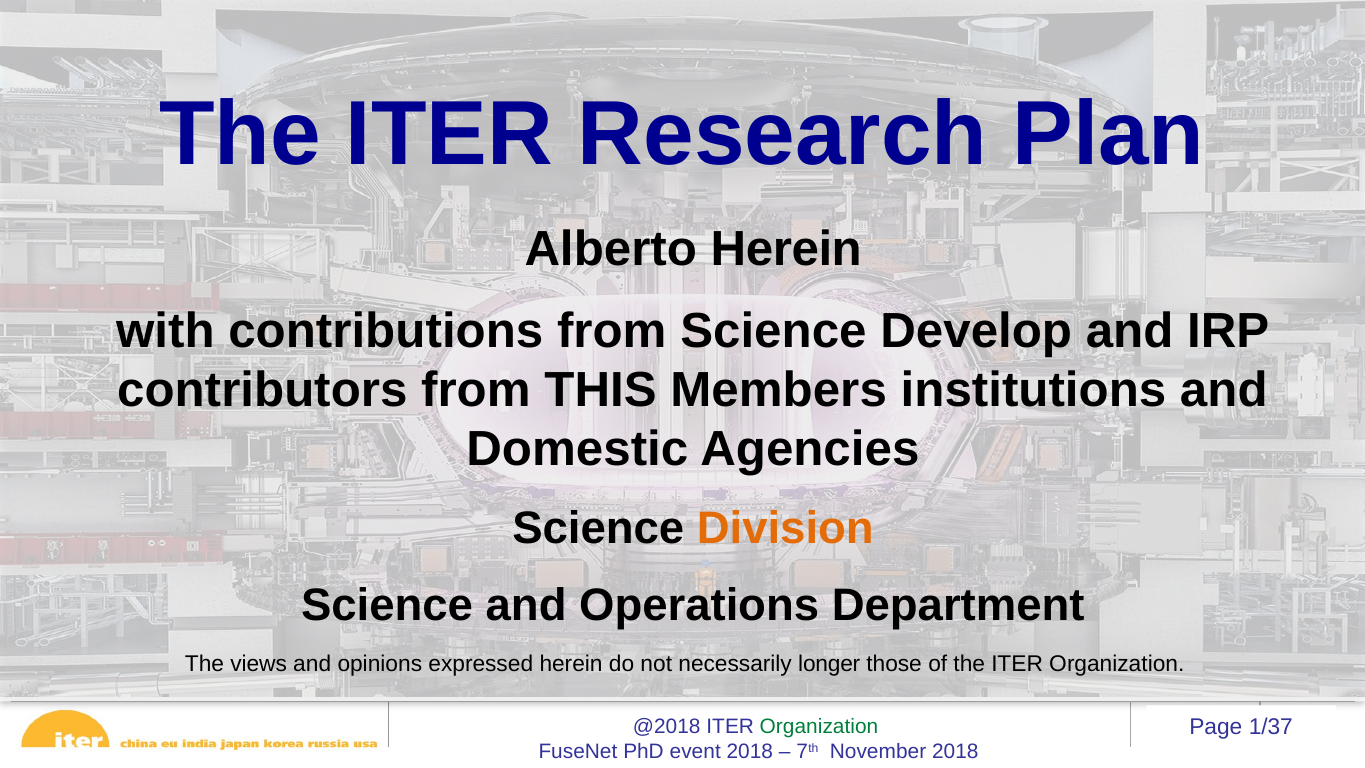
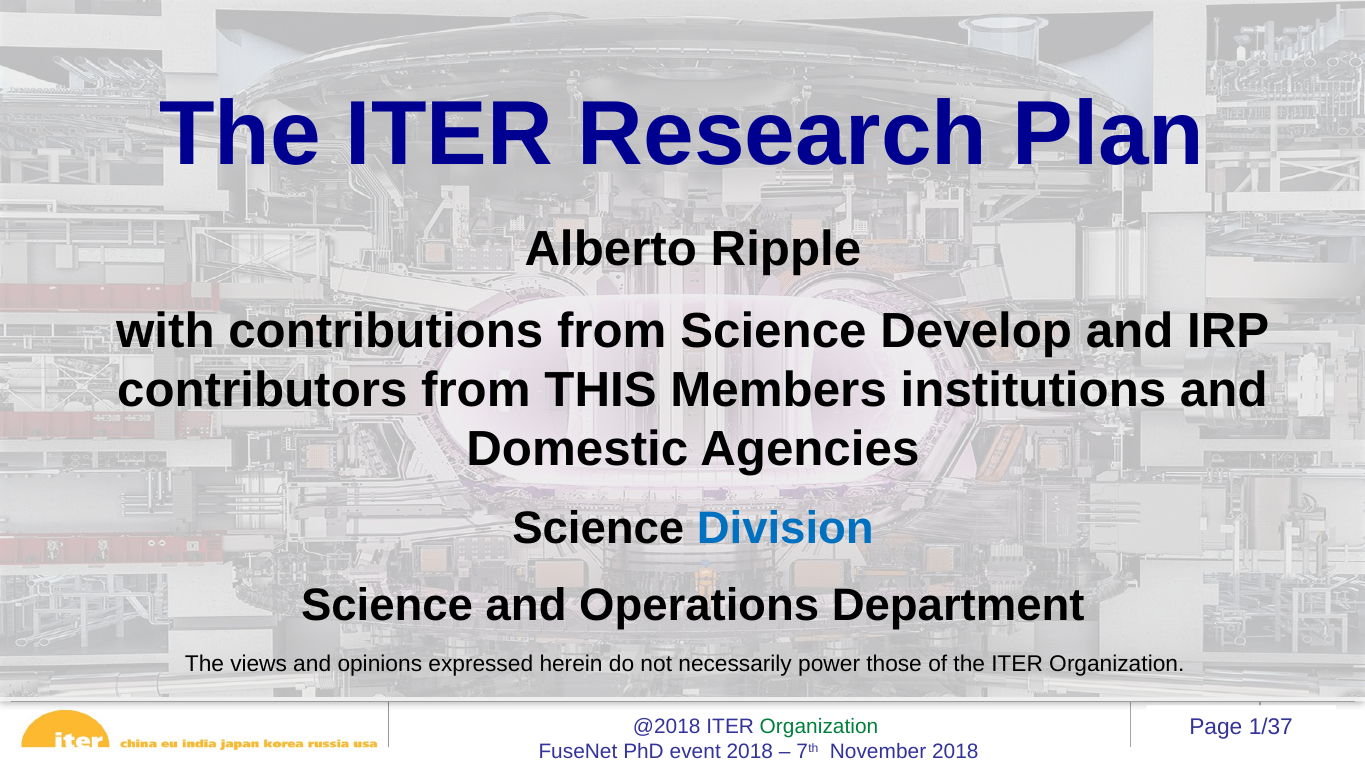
Alberto Herein: Herein -> Ripple (786, 249)
Division colour: orange -> blue (785, 528)
longer: longer -> power (829, 664)
